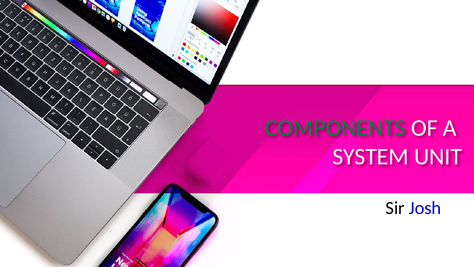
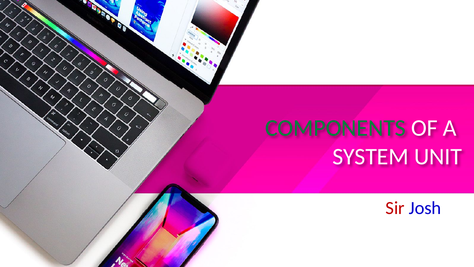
Sir colour: black -> red (395, 208)
